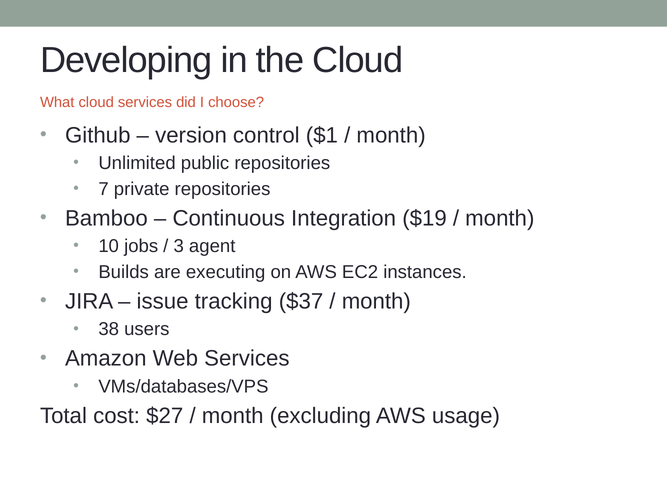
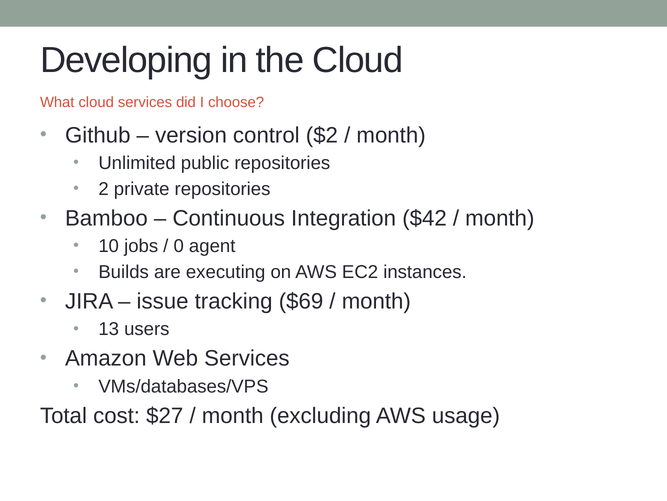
$1: $1 -> $2 (322, 135)
7: 7 -> 2 (104, 189)
$19: $19 -> $42 (425, 218)
3: 3 -> 0 (179, 246)
$37: $37 -> $69 (301, 301)
38: 38 -> 13 (109, 329)
